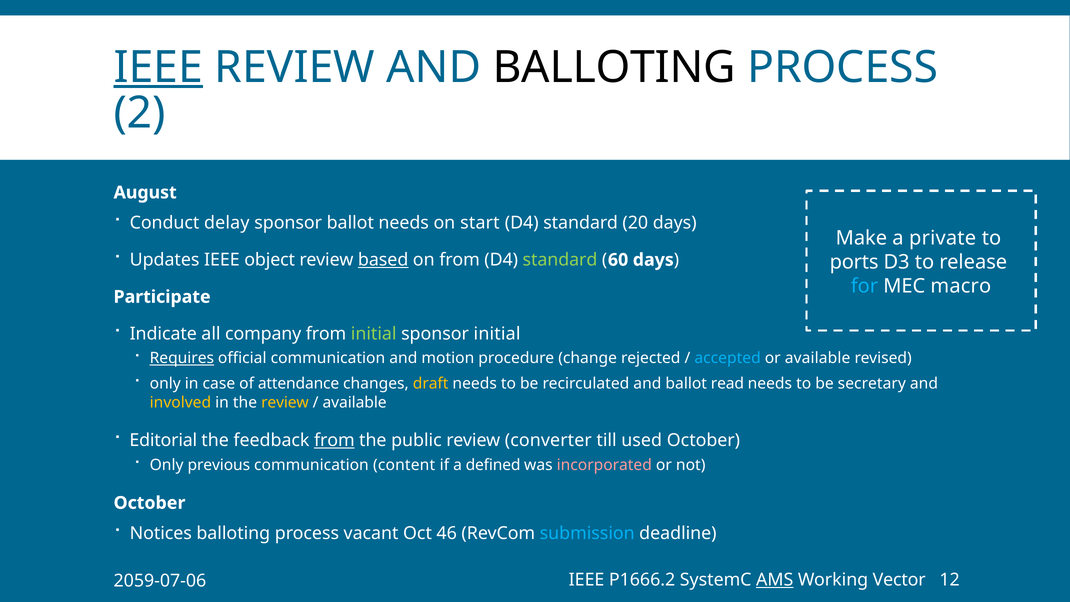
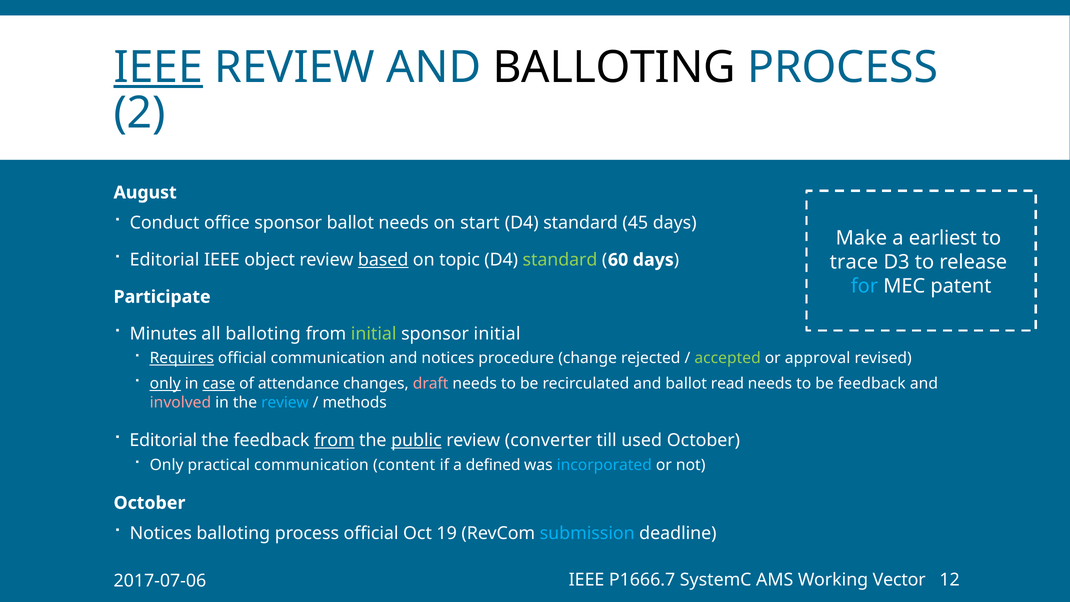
delay: delay -> office (227, 223)
20: 20 -> 45 (635, 223)
private: private -> earliest (943, 238)
Updates: Updates -> Editorial (164, 260)
on from: from -> topic (460, 260)
ports: ports -> trace (854, 262)
macro: macro -> patent (961, 286)
Indicate: Indicate -> Minutes (163, 334)
all company: company -> balloting (263, 334)
and motion: motion -> notices (448, 358)
accepted colour: light blue -> light green (728, 358)
or available: available -> approval (818, 358)
only underline: none -> present (165, 384)
case underline: none -> present (219, 384)
draft colour: yellow -> pink (431, 384)
be secretary: secretary -> feedback (872, 384)
involved colour: yellow -> pink (180, 402)
review colour: yellow -> light blue (285, 402)
available: available -> methods (355, 402)
public underline: none -> present (416, 440)
previous: previous -> practical (219, 465)
incorporated colour: pink -> light blue (604, 465)
process vacant: vacant -> official (371, 533)
46: 46 -> 19 (447, 533)
P1666.2: P1666.2 -> P1666.7 (642, 579)
AMS underline: present -> none (775, 579)
2059-07-06: 2059-07-06 -> 2017-07-06 (160, 581)
